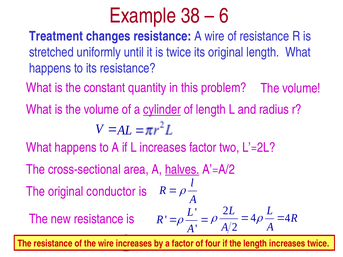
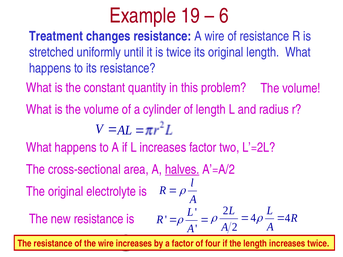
38: 38 -> 19 (190, 16)
cylinder underline: present -> none (162, 110)
conductor: conductor -> electrolyte (111, 192)
